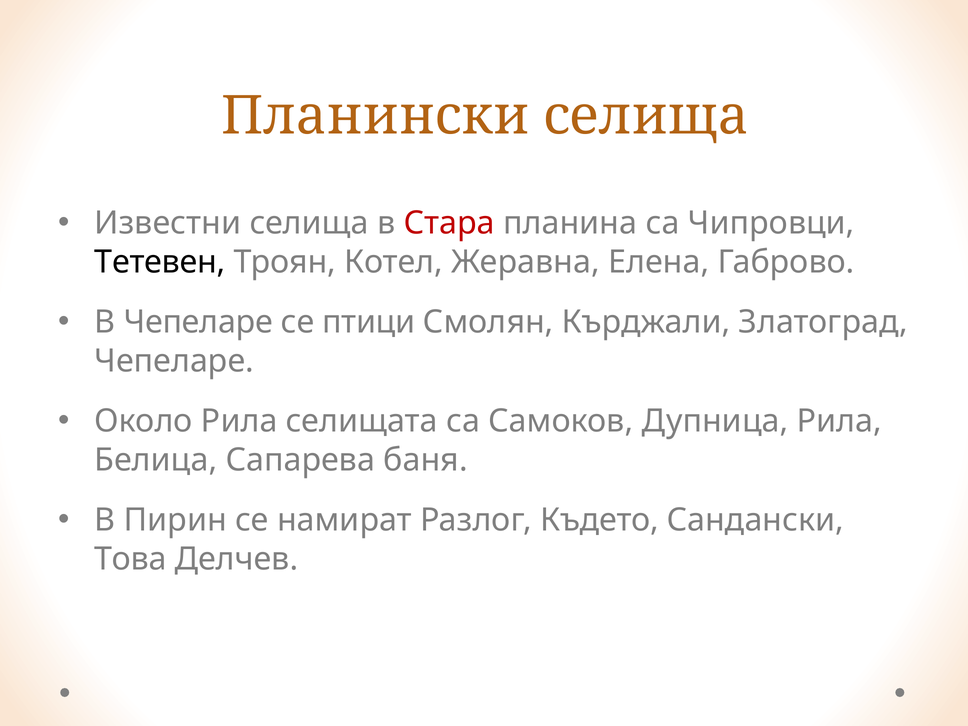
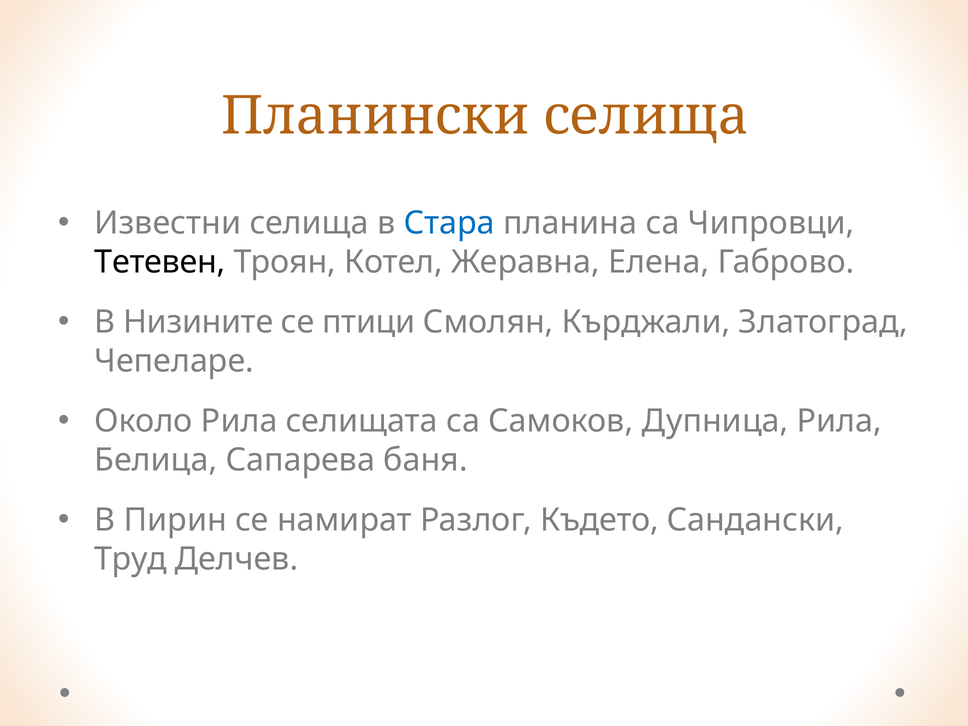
Стара colour: red -> blue (449, 223)
В Чепеларе: Чепеларе -> Низините (198, 322)
Това: Това -> Труд (130, 559)
